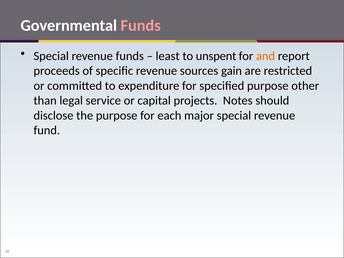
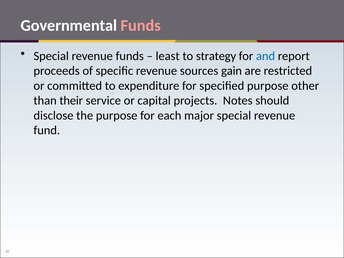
unspent: unspent -> strategy (216, 56)
and colour: orange -> blue (266, 56)
legal: legal -> their (71, 101)
